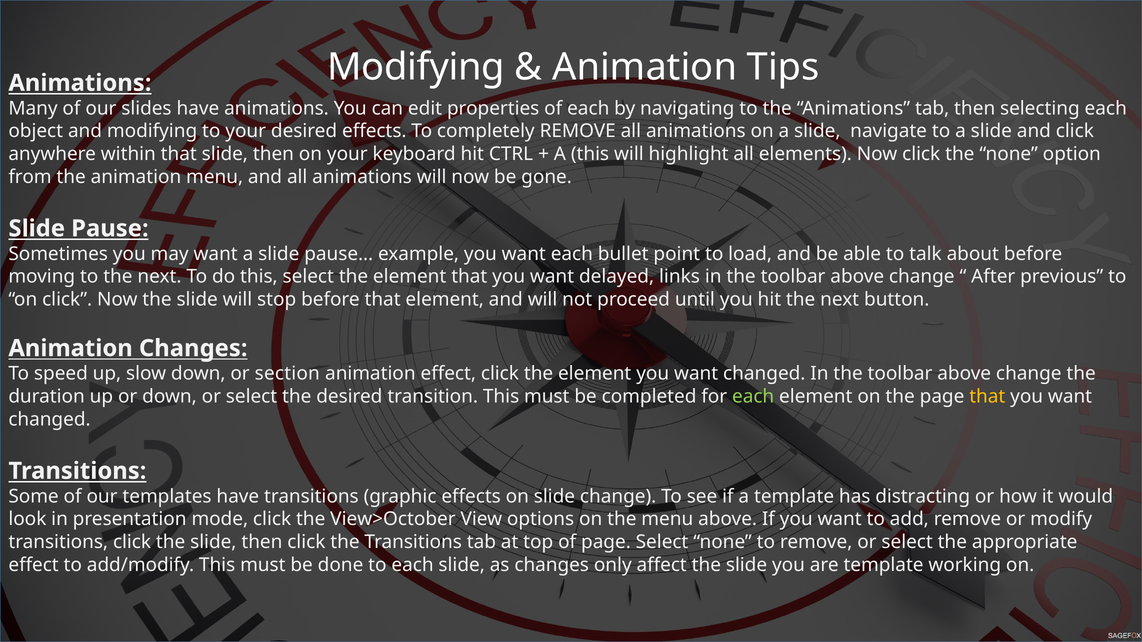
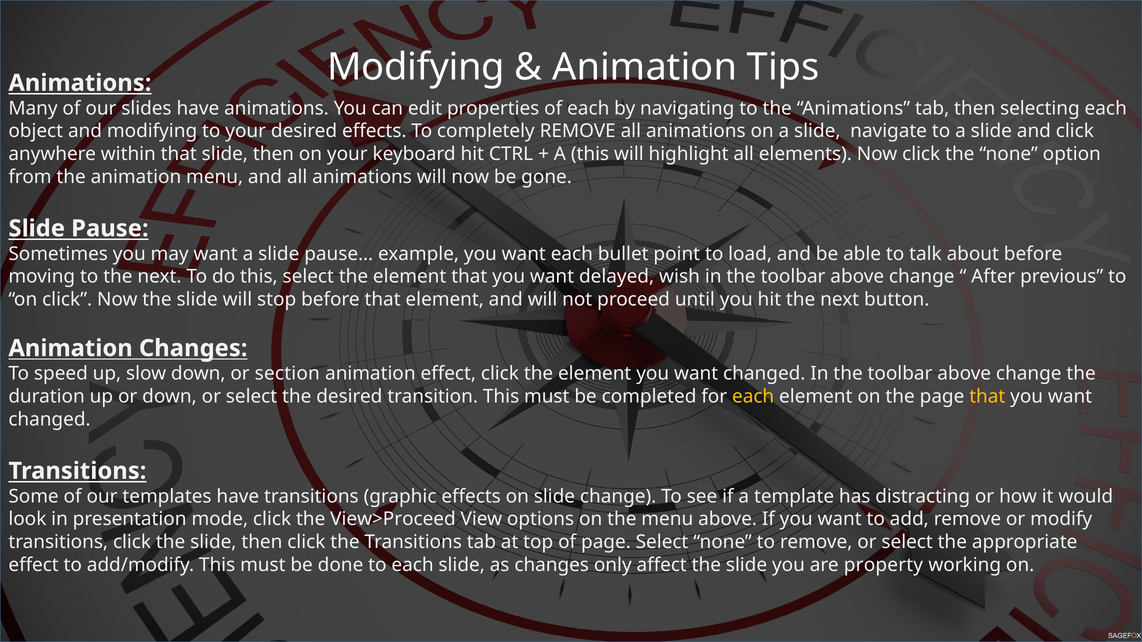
links: links -> wish (679, 277)
each colour: light green -> yellow (753, 397)
View>October: View>October -> View>Proceed (393, 519)
are template: template -> property (883, 565)
